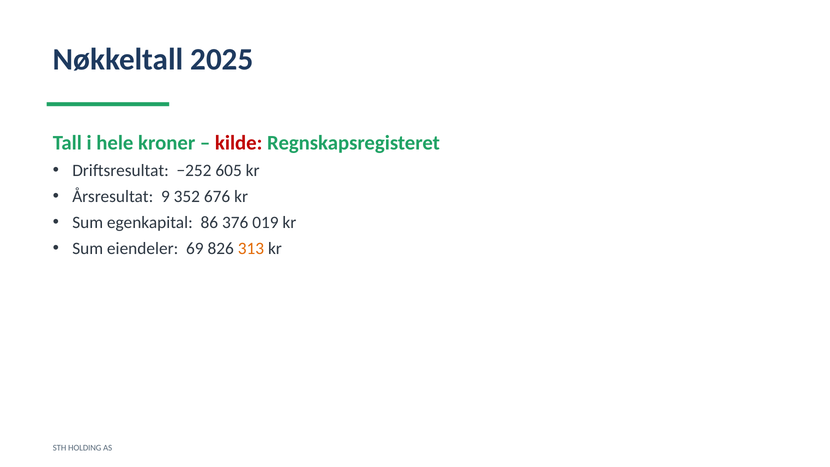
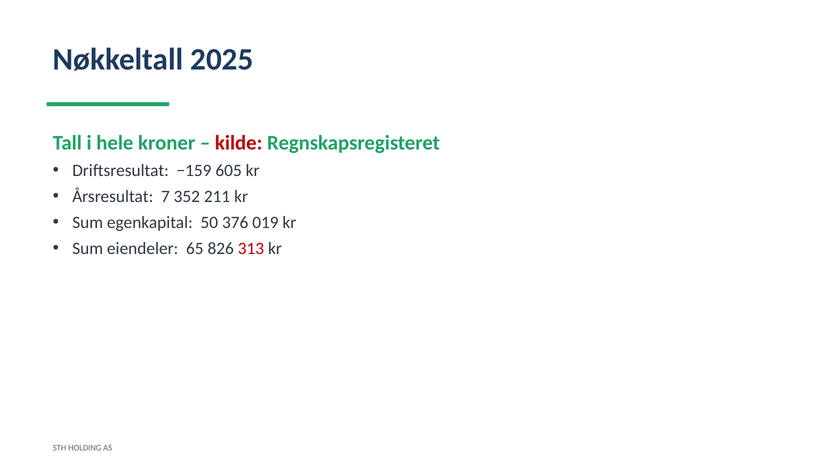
−252: −252 -> −159 (194, 171)
9: 9 -> 7 (165, 197)
676: 676 -> 211 (217, 197)
86: 86 -> 50 (209, 223)
69: 69 -> 65 (195, 249)
313 colour: orange -> red (251, 249)
